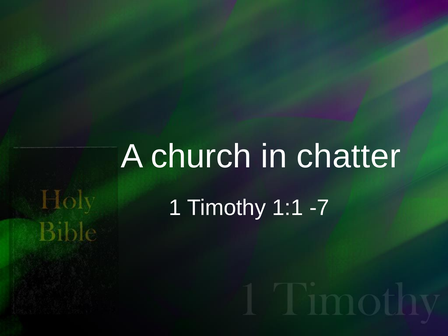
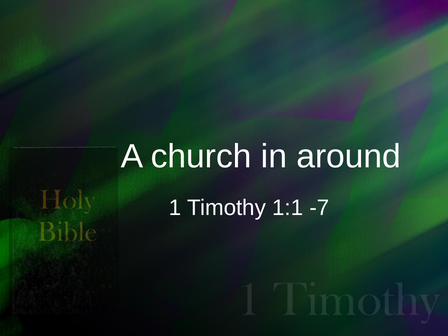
chatter: chatter -> around (349, 156)
